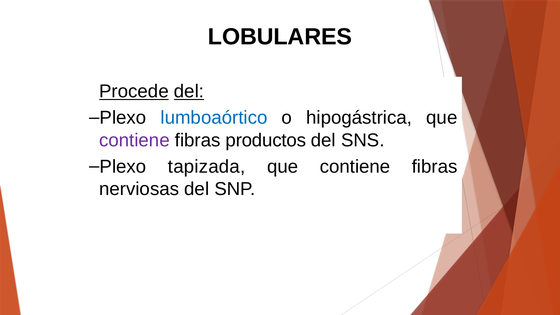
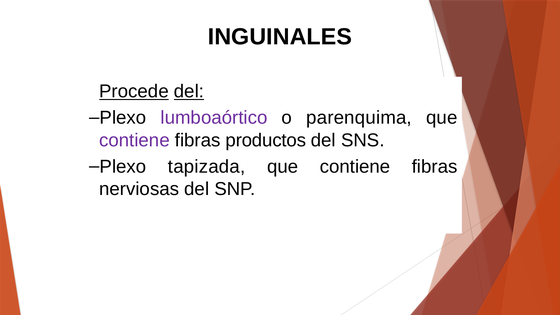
LOBULARES: LOBULARES -> INGUINALES (280, 37)
lumboaórtico colour: blue -> purple (214, 118)
hipogástrica: hipogástrica -> parenquima (359, 118)
